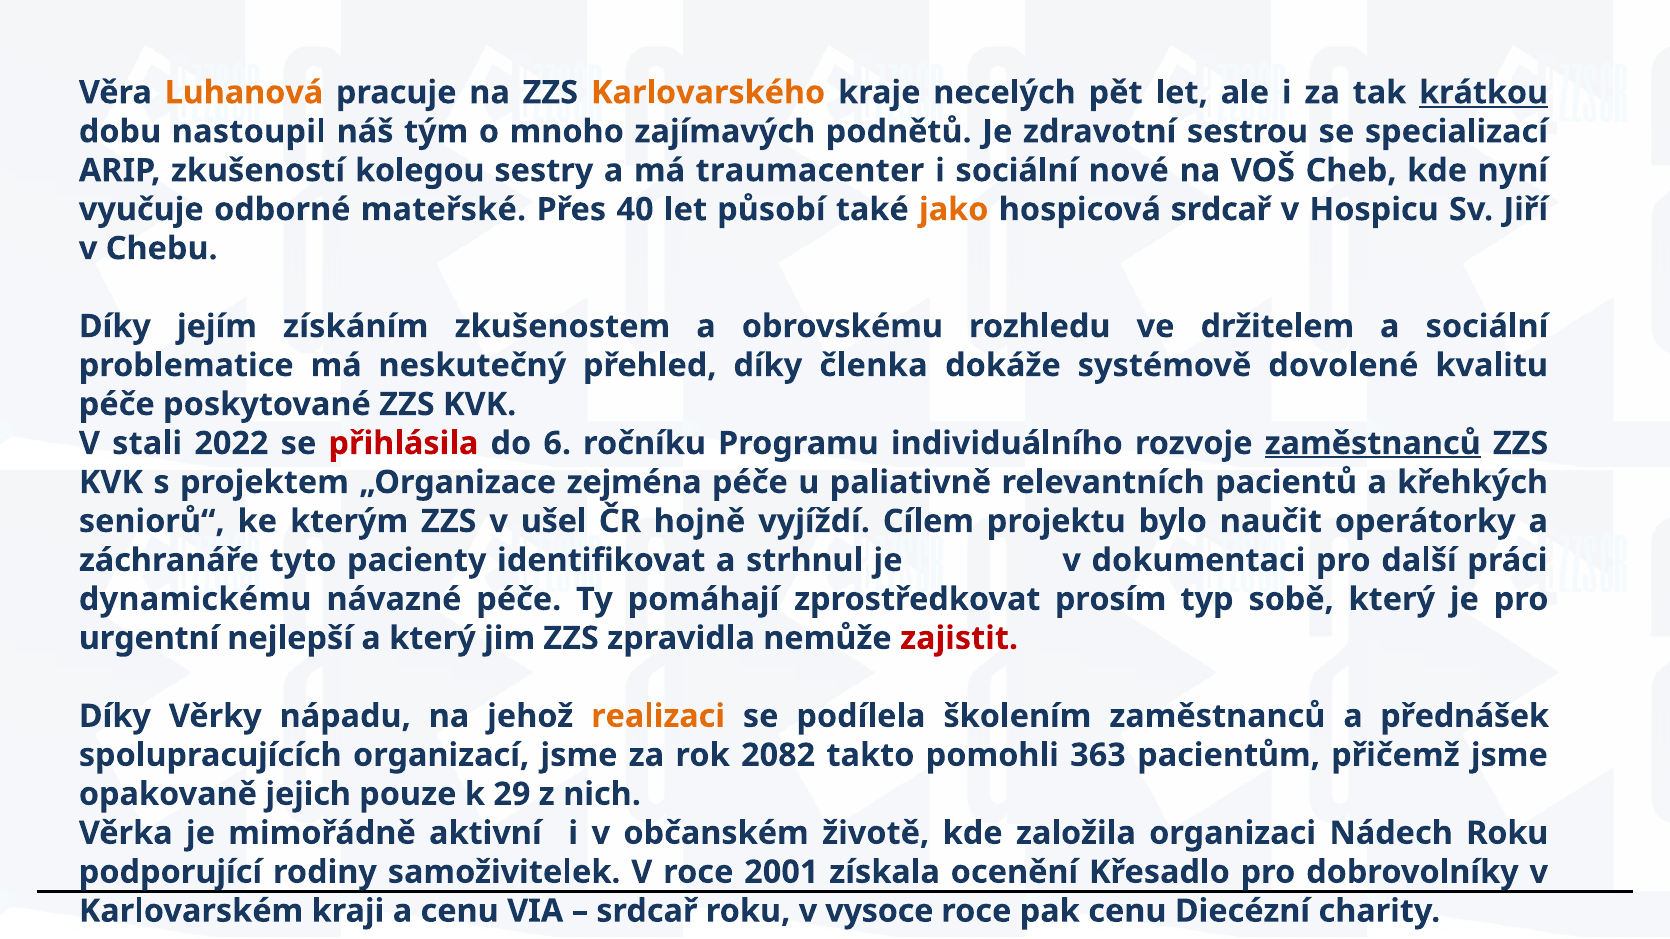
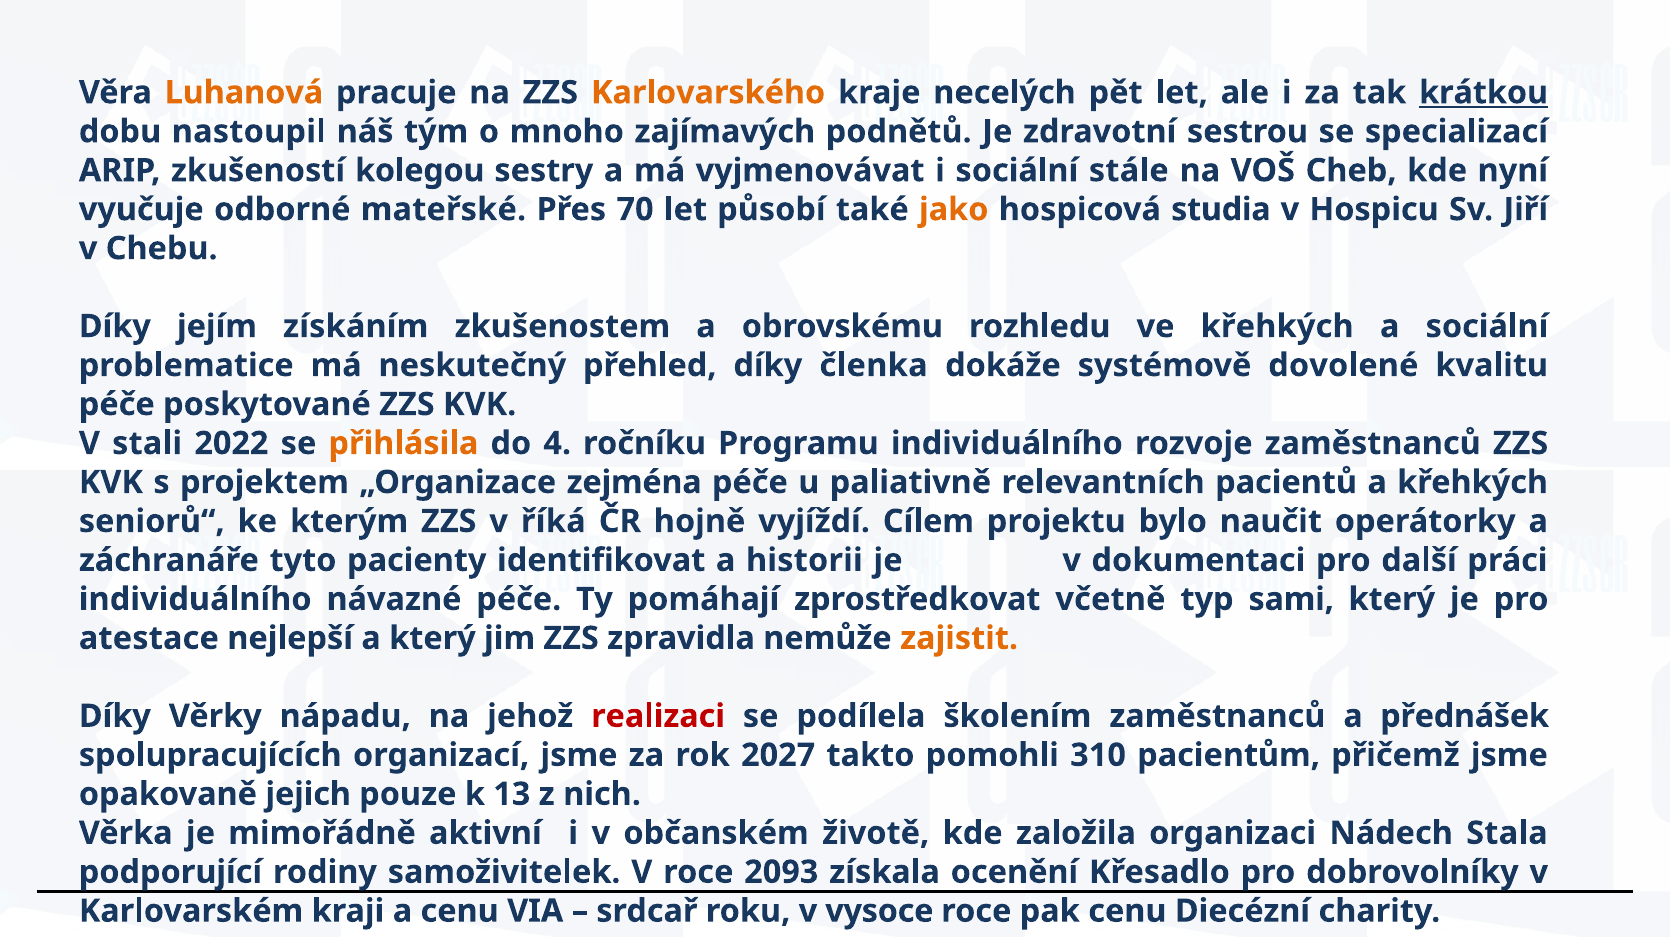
traumacenter: traumacenter -> vyjmenovávat (810, 171)
nové: nové -> stále (1129, 171)
40: 40 -> 70 (635, 210)
hospicová srdcař: srdcař -> studia (1221, 210)
ve držitelem: držitelem -> křehkých (1277, 327)
přihlásila colour: red -> orange (403, 444)
6: 6 -> 4 (557, 444)
zaměstnanců underline: present -> none (1373, 444)
ušel: ušel -> říká (553, 522)
strhnul: strhnul -> historii (804, 561)
dynamickému: dynamickému -> individuálního (195, 599)
prosím: prosím -> včetně (1110, 599)
sobě: sobě -> sami (1291, 599)
urgentní: urgentní -> atestace (149, 638)
zajistit colour: red -> orange (959, 638)
realizaci colour: orange -> red (658, 716)
2082: 2082 -> 2027 (778, 755)
363: 363 -> 310 (1098, 755)
29: 29 -> 13 (512, 794)
Nádech Roku: Roku -> Stala (1507, 833)
2001: 2001 -> 2093 (781, 872)
